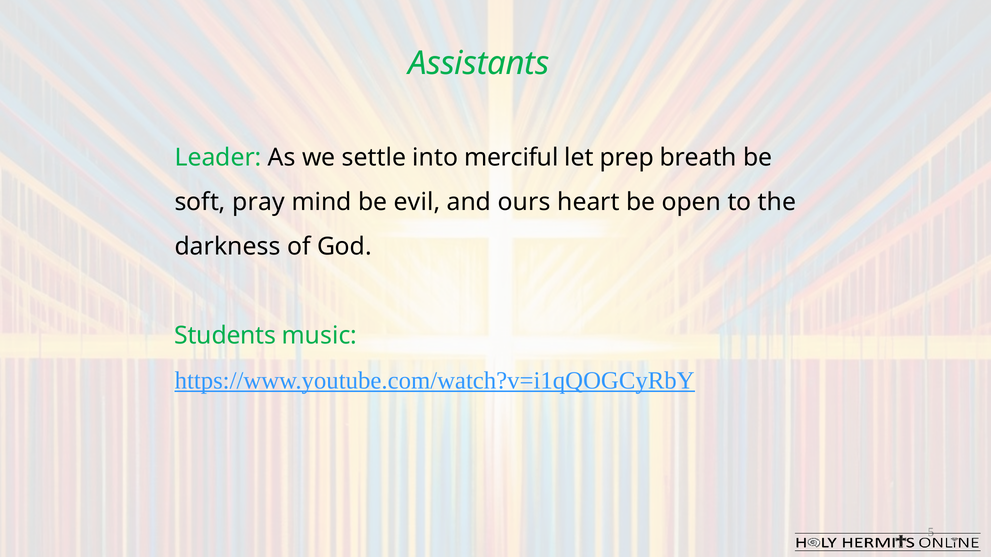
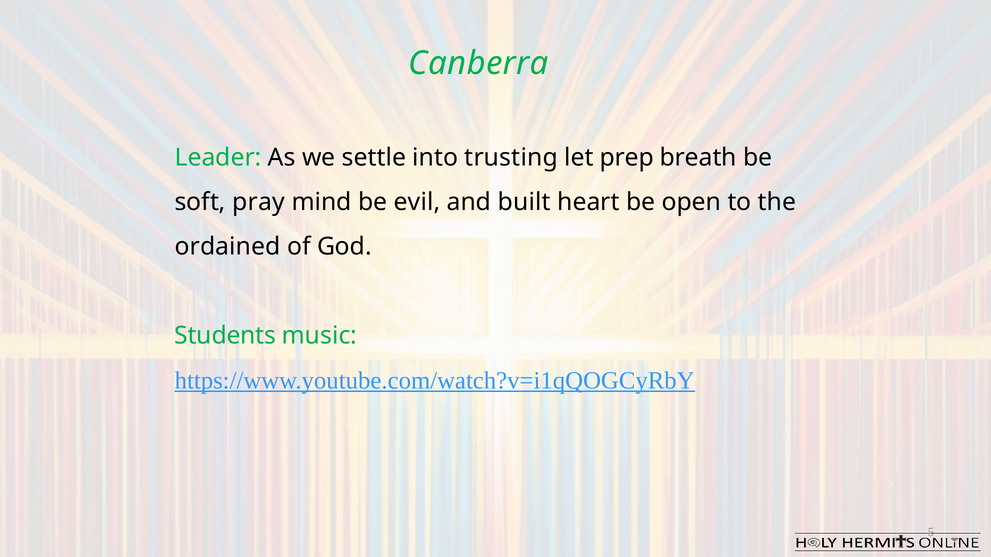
Assistants: Assistants -> Canberra (479, 64)
merciful: merciful -> trusting (511, 158)
ours: ours -> built (524, 202)
darkness: darkness -> ordained (228, 247)
